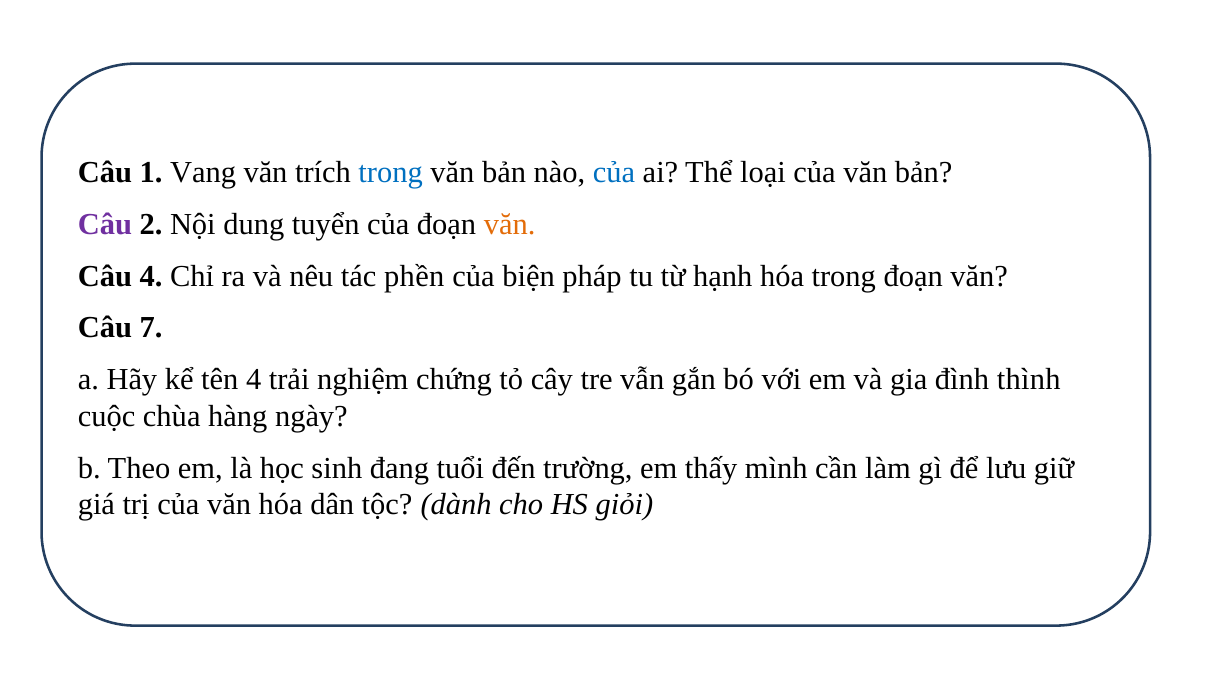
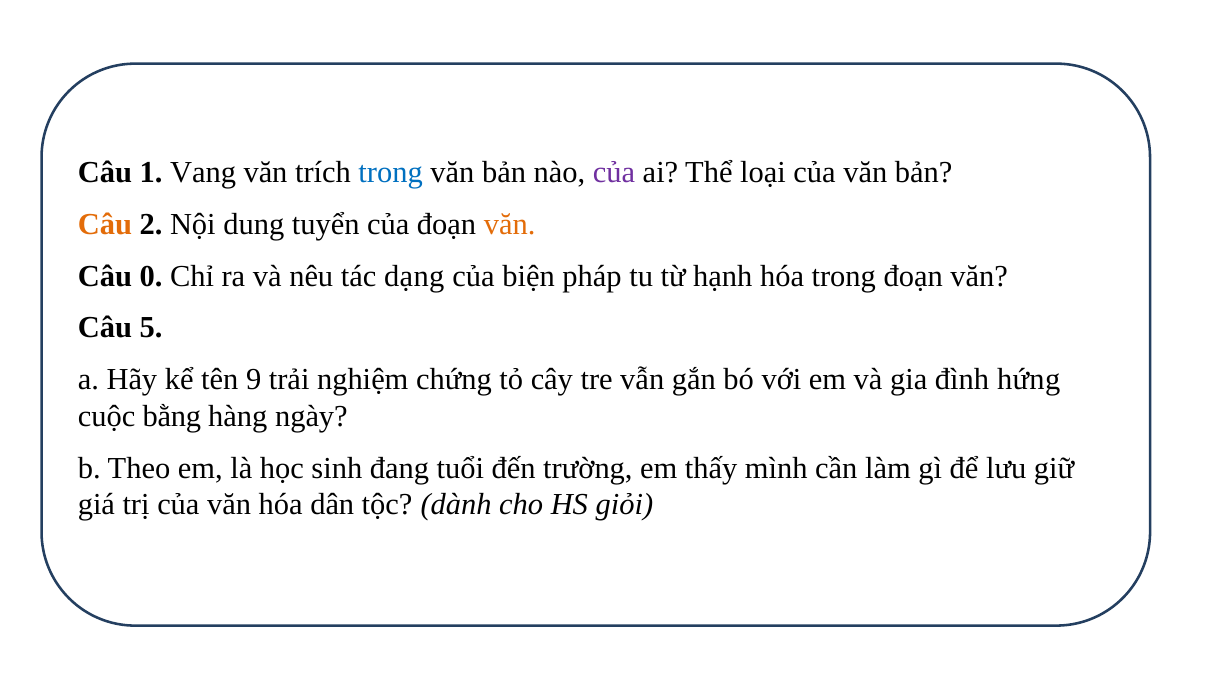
của colour: blue -> purple (614, 172)
Câu colour: purple -> orange (105, 224)
Câu 4: 4 -> 0 (151, 276)
phền: phền -> dạng (414, 276)
7: 7 -> 5 (151, 328)
tên 4: 4 -> 9 (254, 380)
thình: thình -> hứng (1029, 380)
chùa: chùa -> bằng (172, 416)
